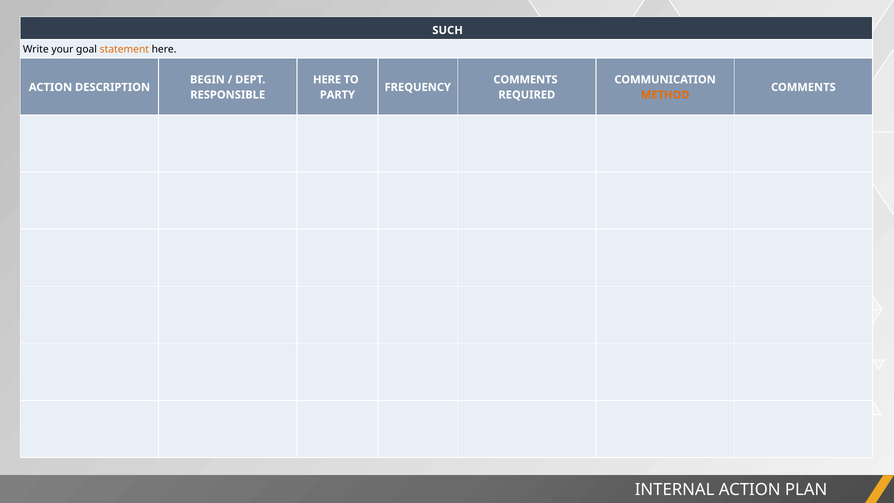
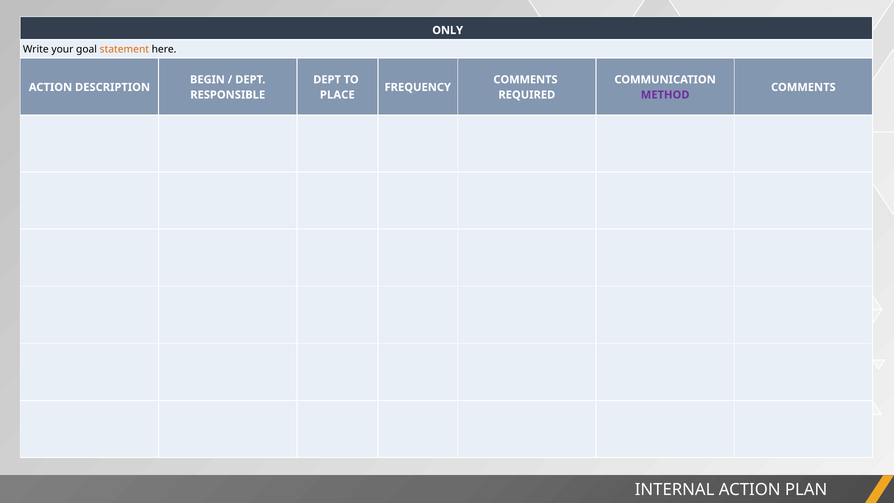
SUCH: SUCH -> ONLY (448, 30)
HERE: HERE -> DEPT (327, 80)
PARTY: PARTY -> PLACE (337, 95)
METHOD colour: orange -> purple (665, 95)
